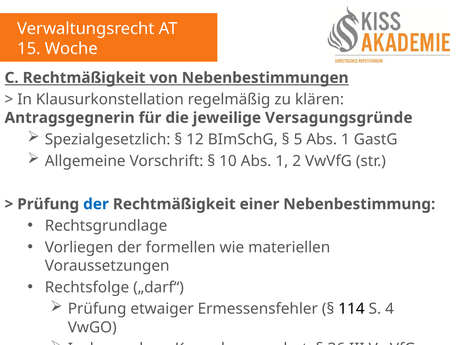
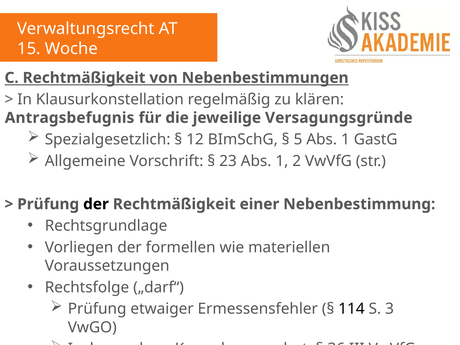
Antragsgegnerin: Antragsgegnerin -> Antragsbefugnis (70, 118)
10: 10 -> 23 (228, 161)
der colour: blue -> black (96, 204)
4: 4 -> 3 (390, 309)
